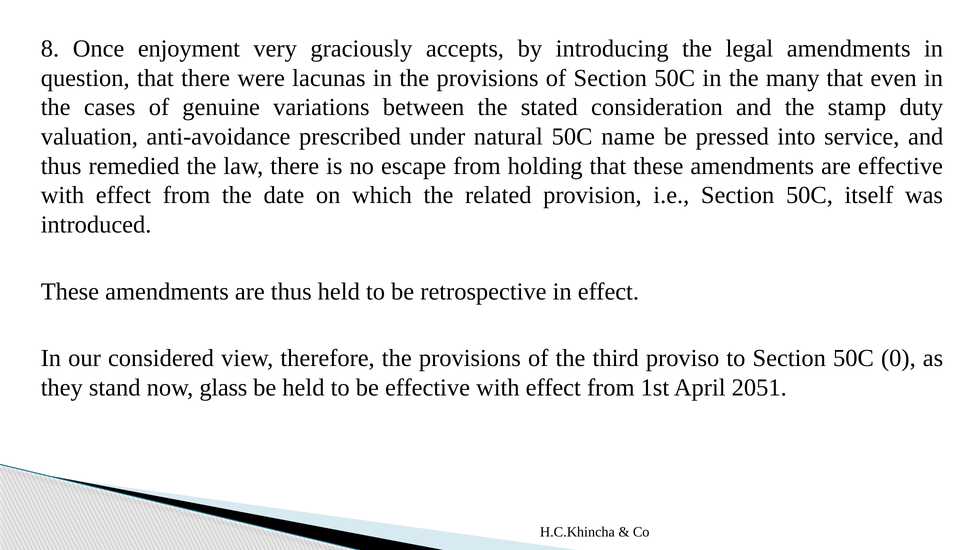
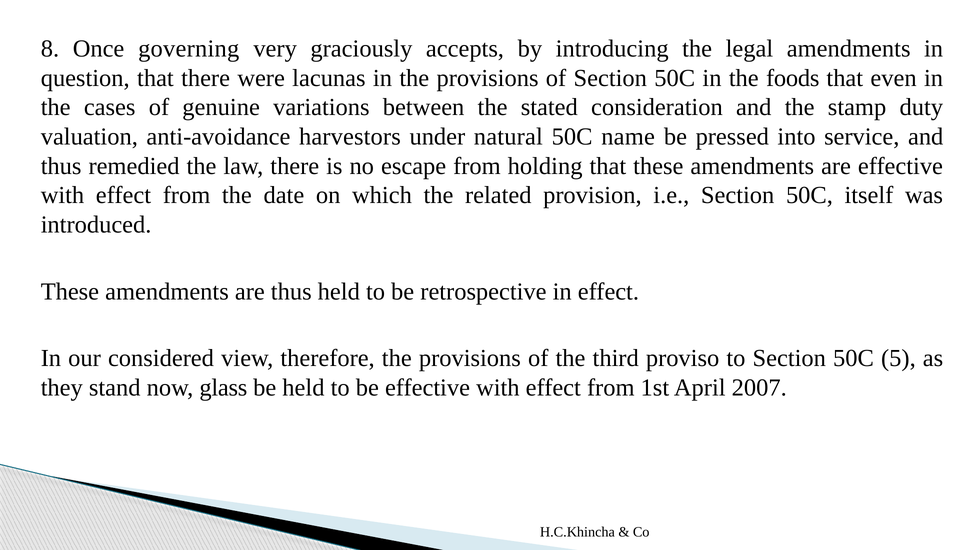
enjoyment: enjoyment -> governing (189, 49)
many: many -> foods (793, 78)
prescribed: prescribed -> harvestors (350, 137)
0: 0 -> 5 (898, 359)
2051: 2051 -> 2007 (759, 388)
